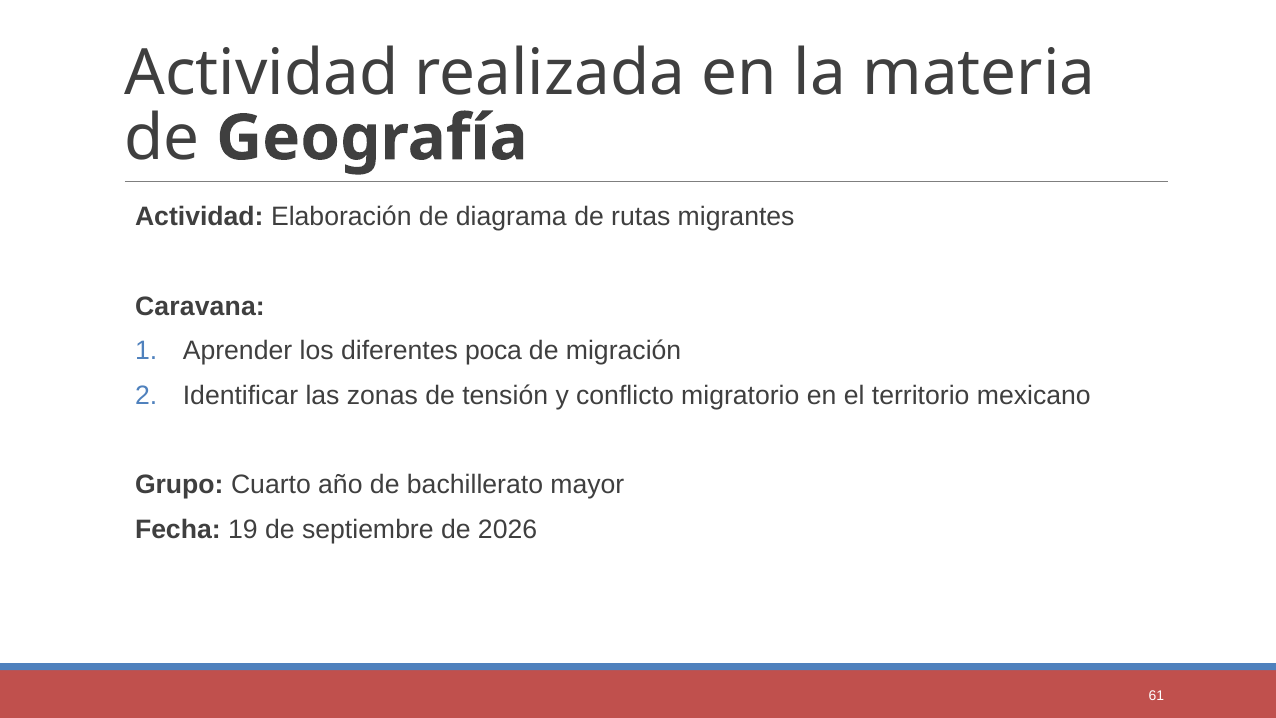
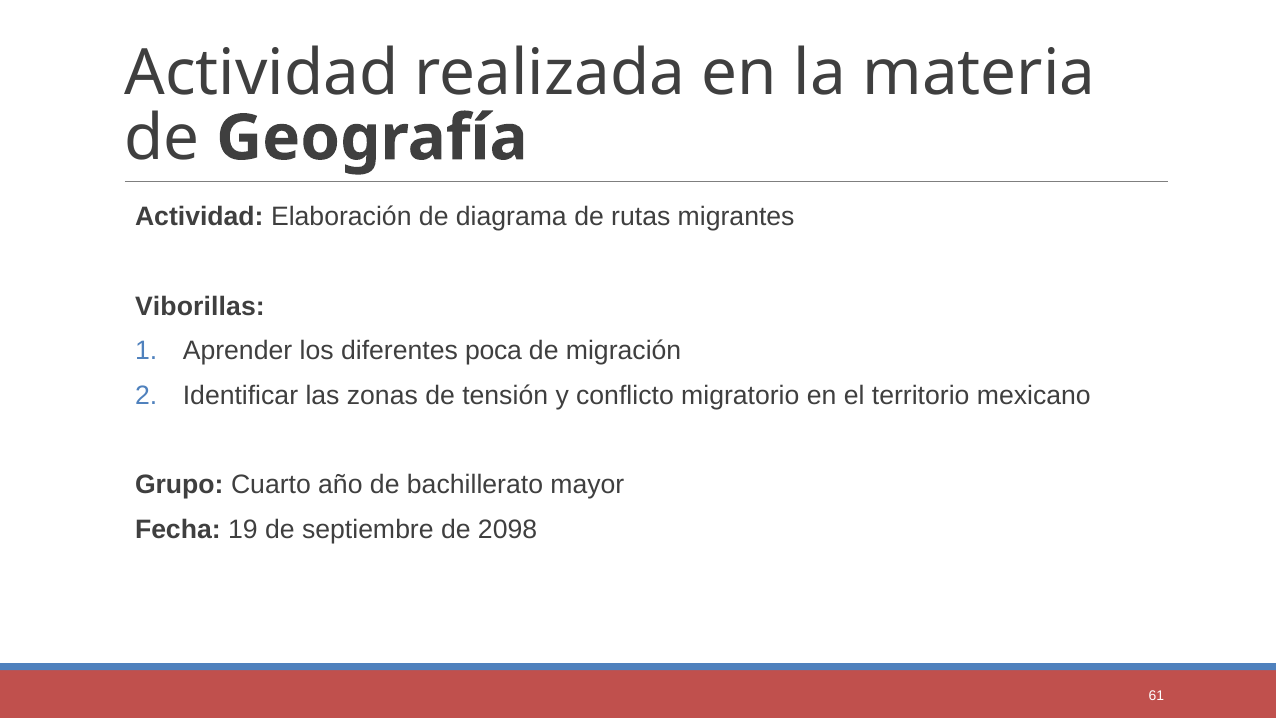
Caravana: Caravana -> Viborillas (200, 306)
2026: 2026 -> 2098 (508, 529)
